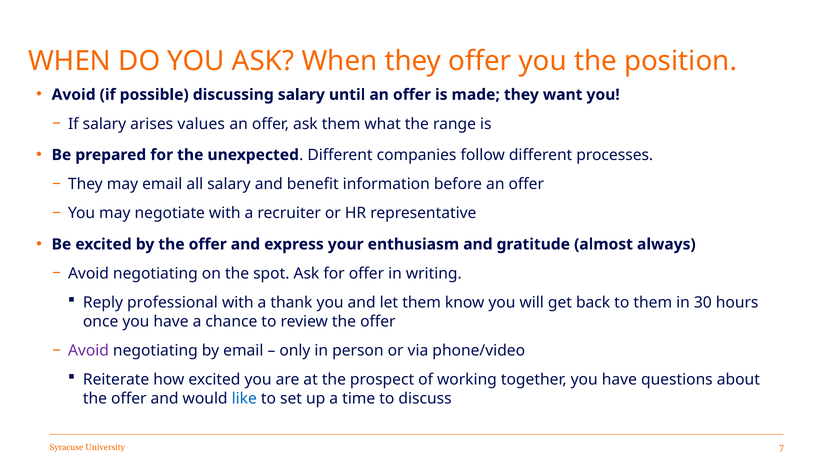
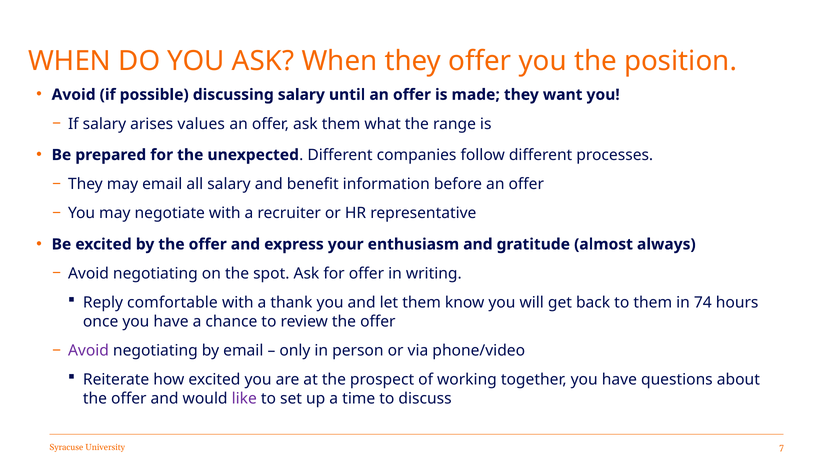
professional: professional -> comfortable (172, 302)
30: 30 -> 74 (703, 302)
like colour: blue -> purple (244, 398)
